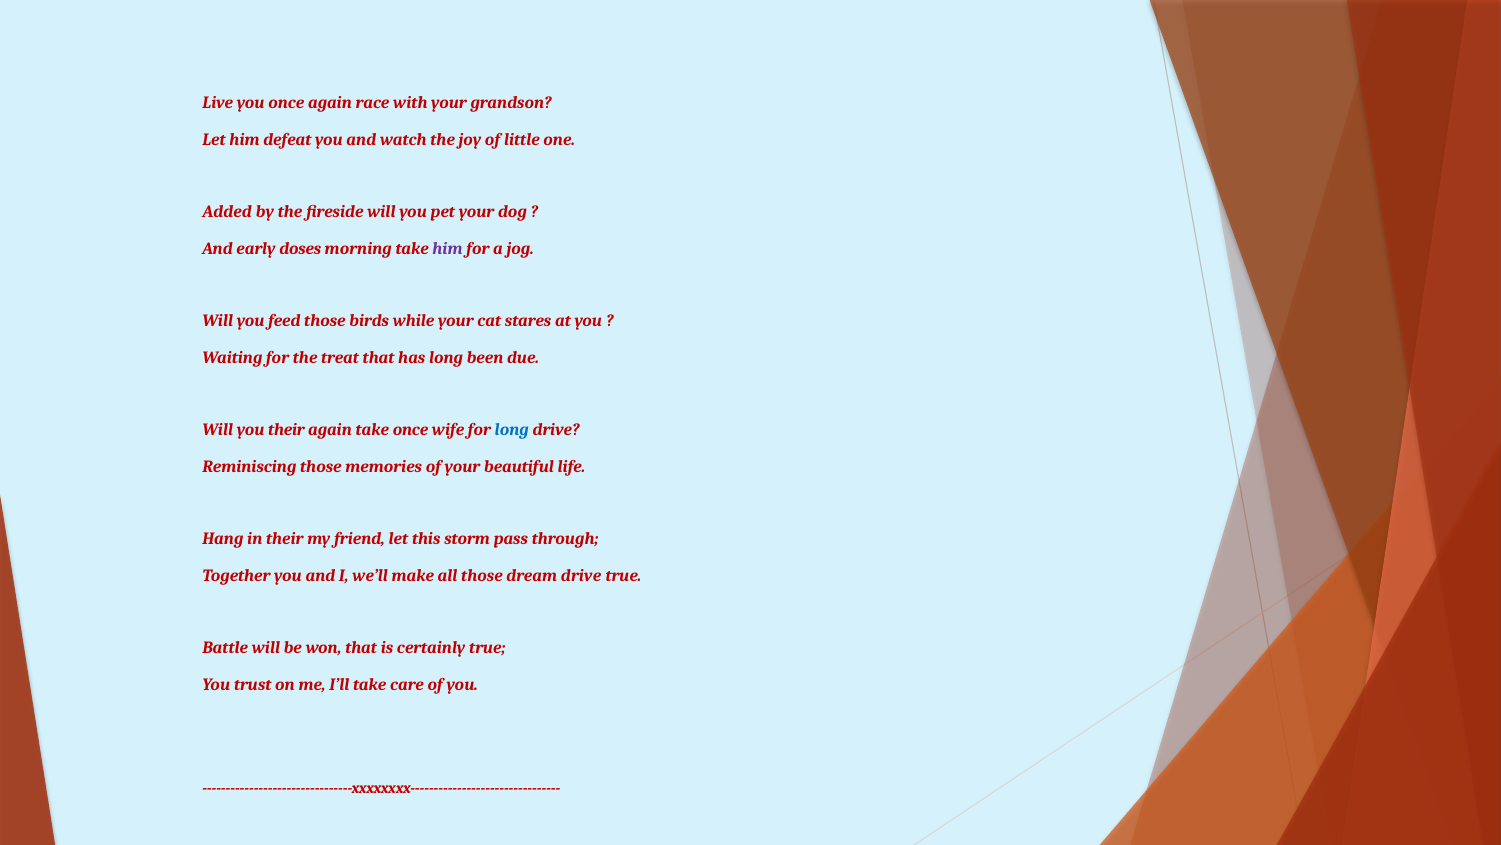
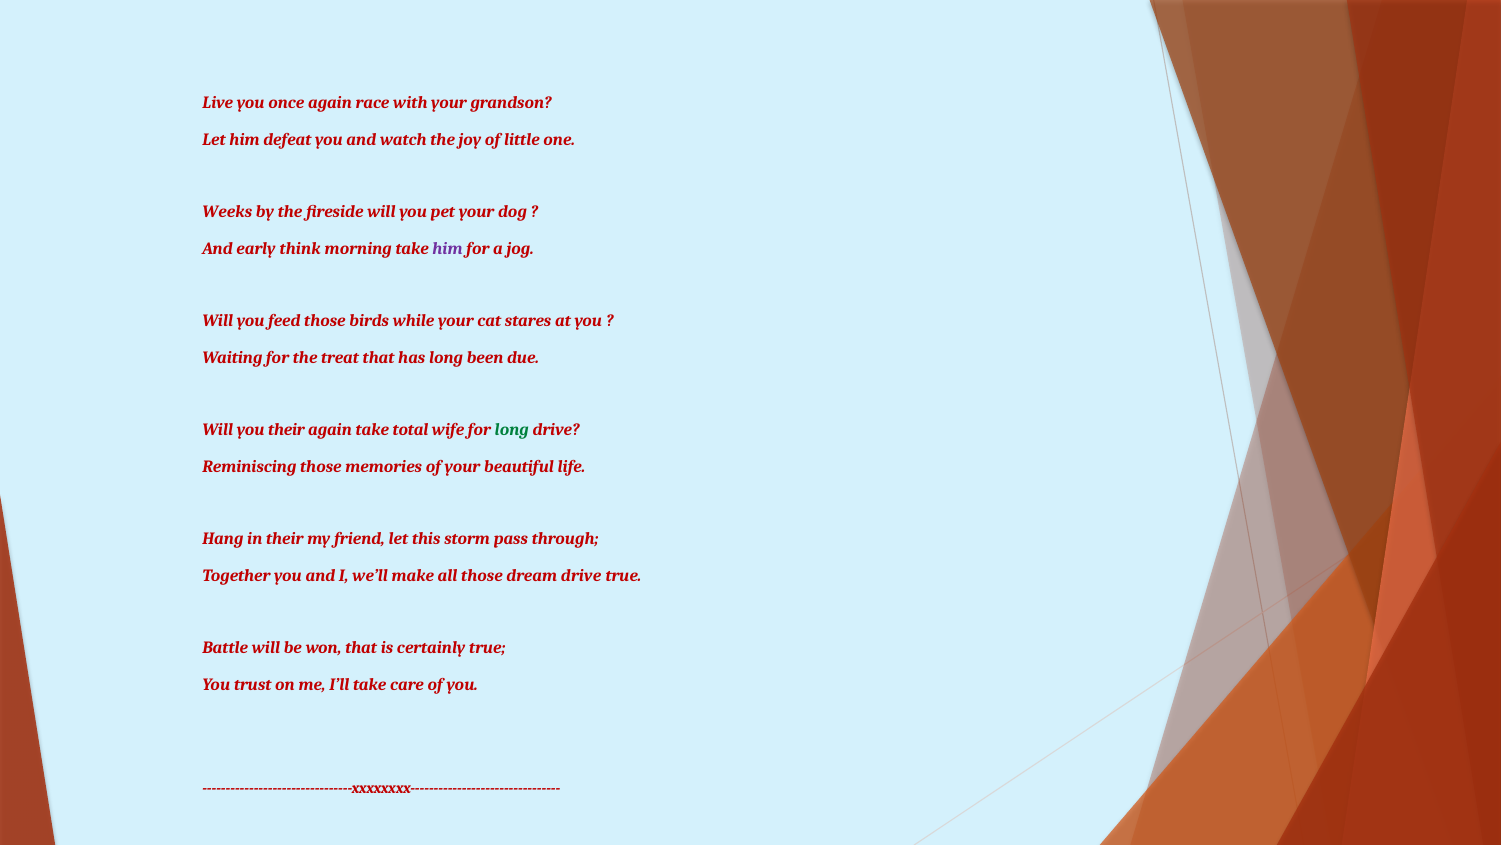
Added: Added -> Weeks (227, 212)
doses: doses -> think (300, 248)
take once: once -> total (411, 430)
long colour: blue -> green (512, 430)
